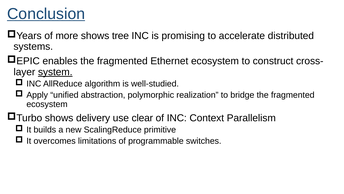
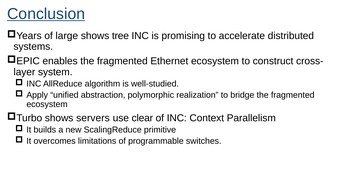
more: more -> large (67, 36)
system underline: present -> none (55, 72)
delivery: delivery -> servers (93, 118)
